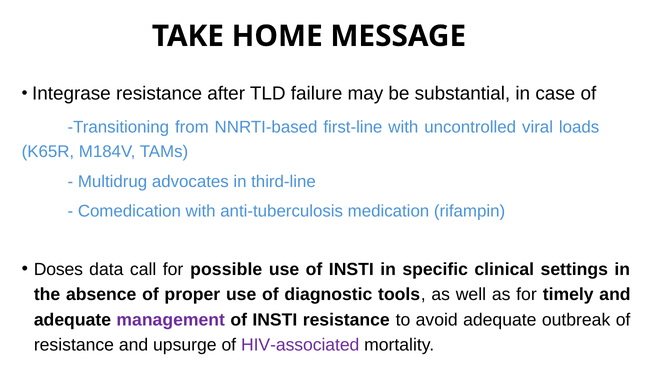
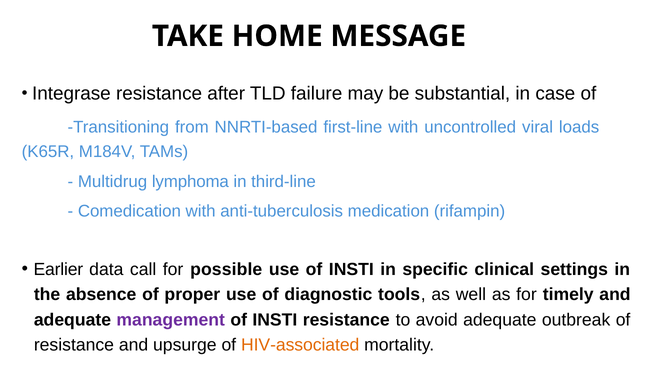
advocates: advocates -> lymphoma (190, 181)
Doses: Doses -> Earlier (58, 269)
HIV-associated colour: purple -> orange (300, 345)
